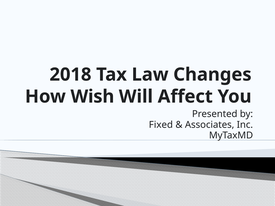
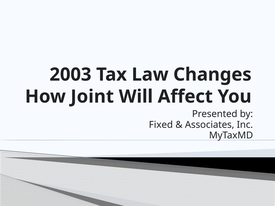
2018: 2018 -> 2003 (70, 75)
Wish: Wish -> Joint (92, 97)
